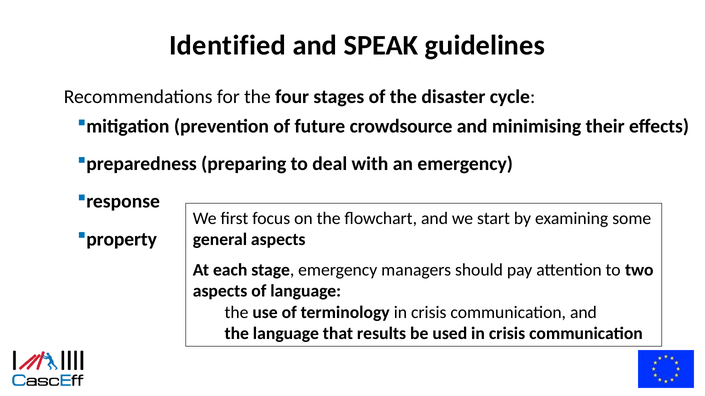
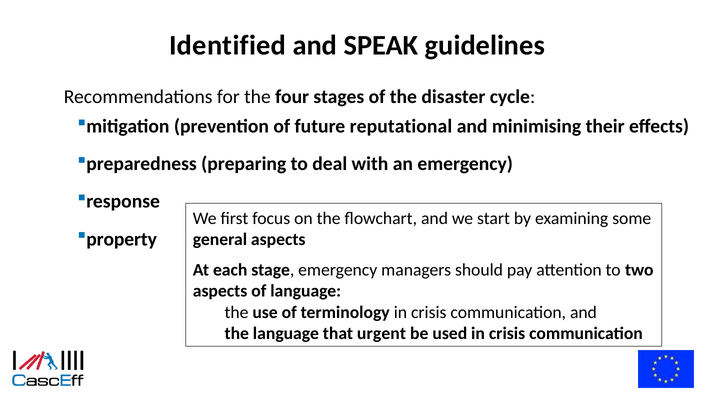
crowdsource: crowdsource -> reputational (401, 127)
results: results -> urgent (381, 334)
